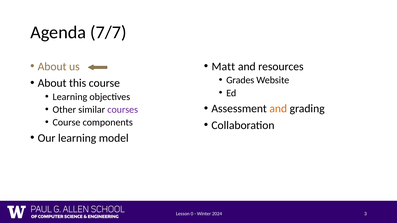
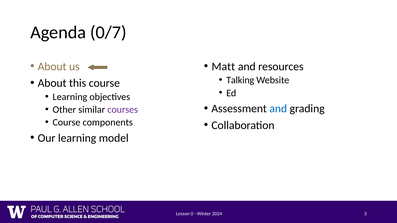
7/7: 7/7 -> 0/7 (108, 32)
Grades: Grades -> Talking (240, 80)
and colour: orange -> blue (278, 109)
